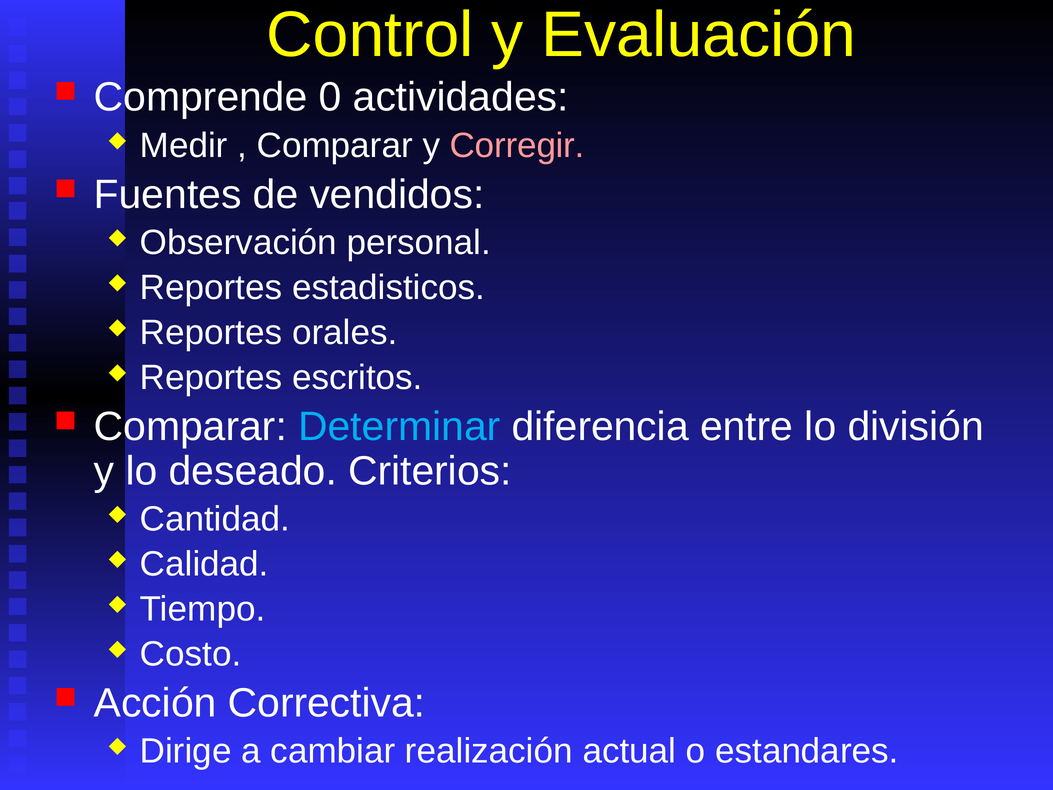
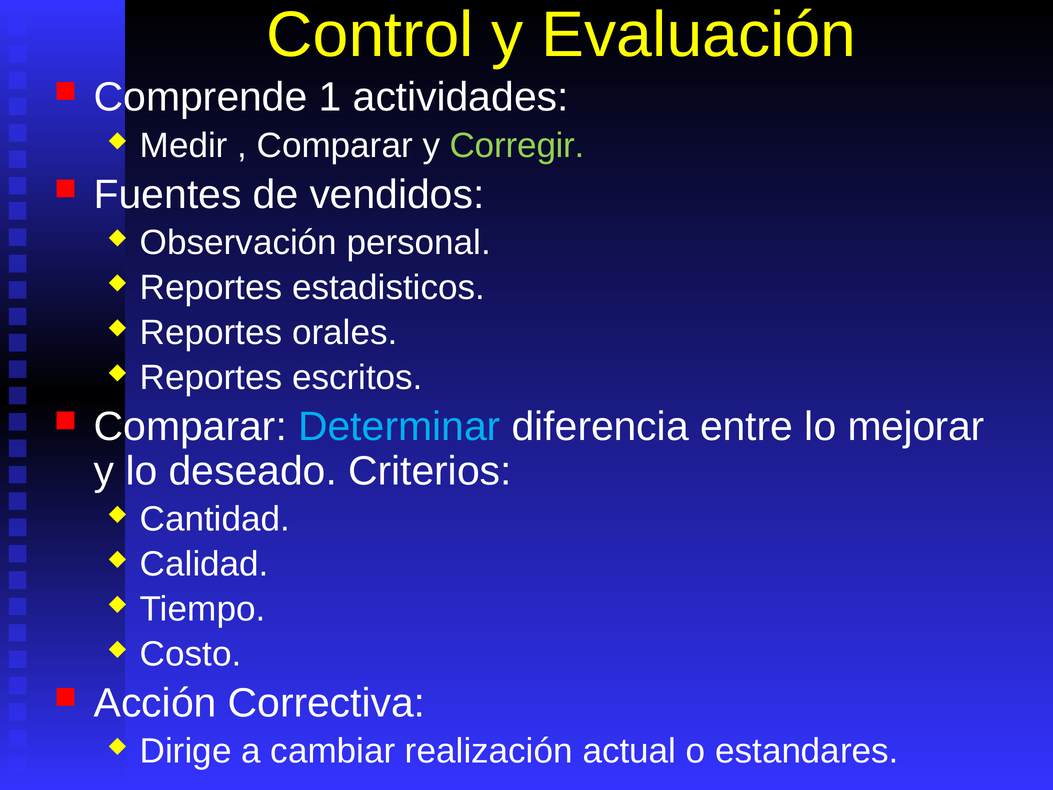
0: 0 -> 1 (330, 97)
Corregir colour: pink -> light green (517, 145)
división: división -> mejorar (916, 427)
